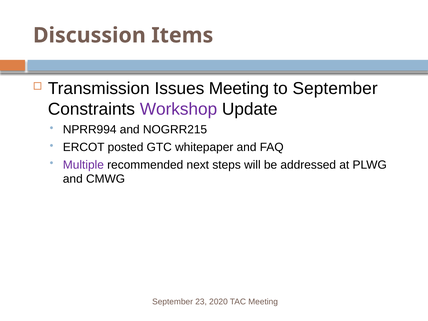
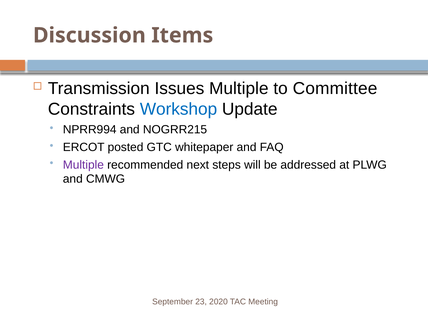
Issues Meeting: Meeting -> Multiple (239, 89)
to September: September -> Committee (335, 89)
Workshop colour: purple -> blue (179, 109)
